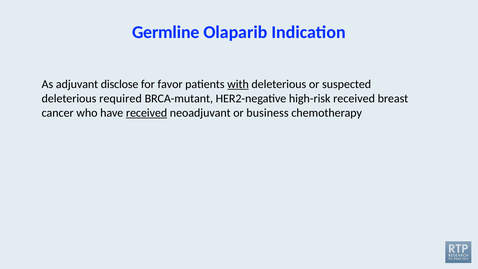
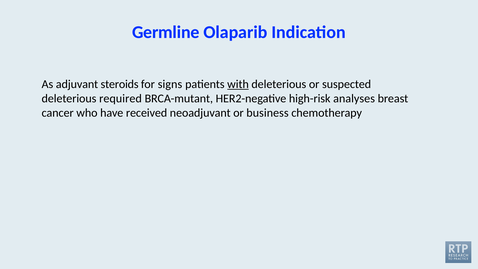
disclose: disclose -> steroids (120, 84)
favor: favor -> signs (170, 84)
high-risk received: received -> analyses (354, 98)
received underline: present -> none (147, 113)
